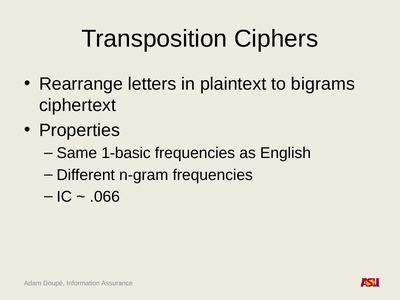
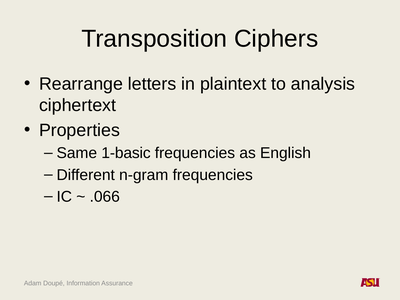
bigrams: bigrams -> analysis (323, 84)
